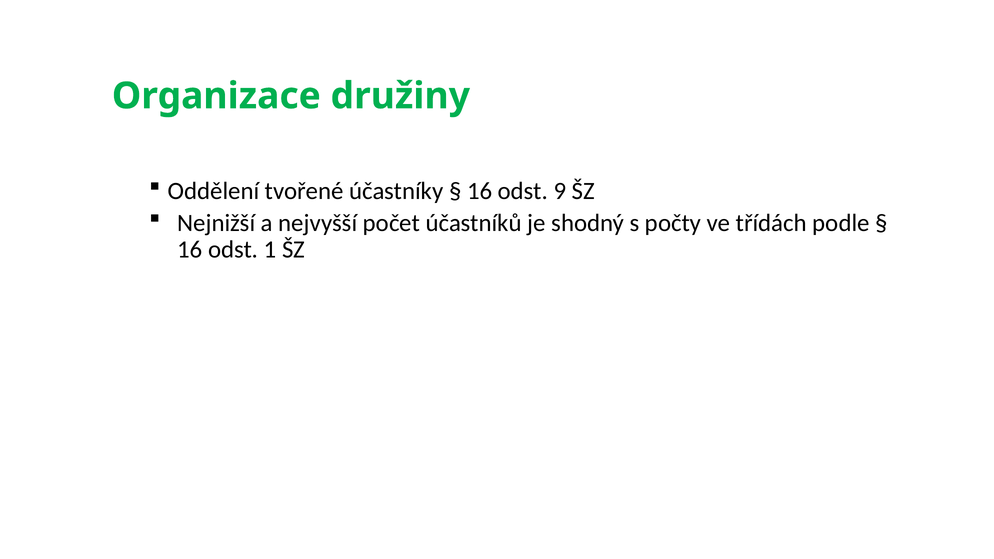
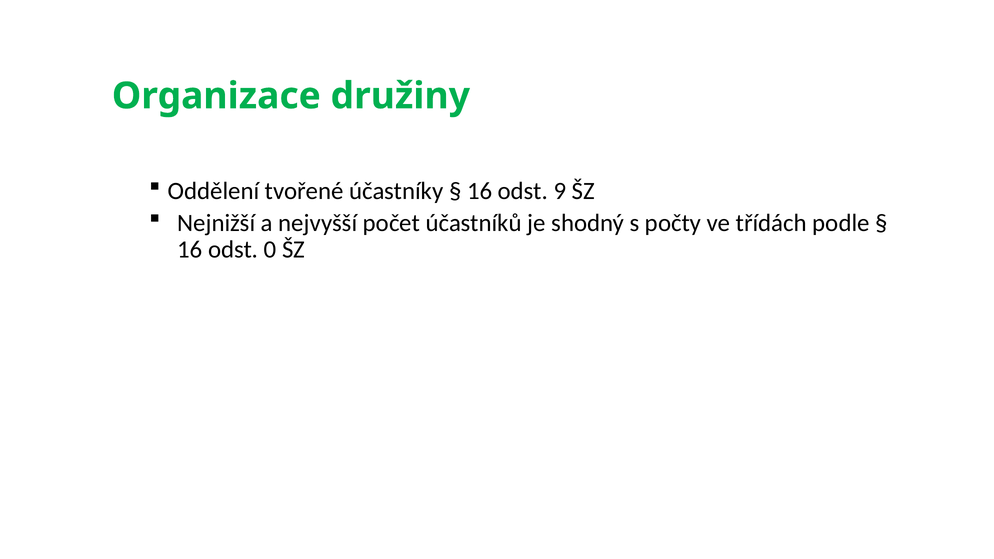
1: 1 -> 0 (270, 250)
